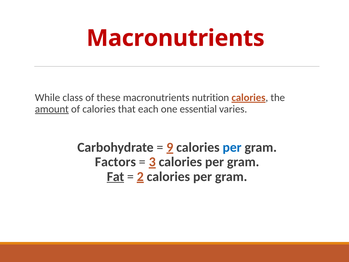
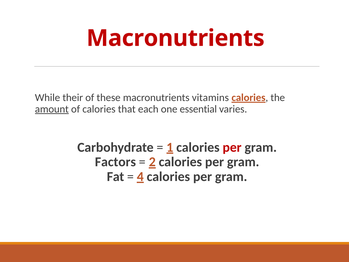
class: class -> their (73, 97)
nutrition: nutrition -> vitamins (210, 97)
9: 9 -> 1 (170, 147)
per colour: blue -> red (232, 147)
3: 3 -> 2 (152, 162)
Fat underline: present -> none (115, 176)
2: 2 -> 4 (140, 176)
